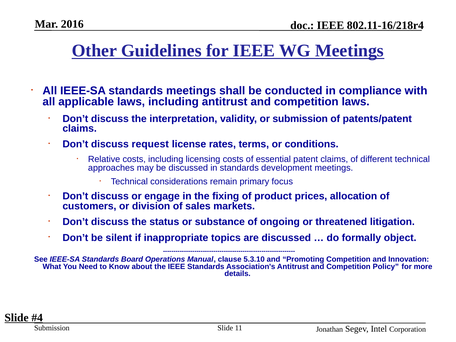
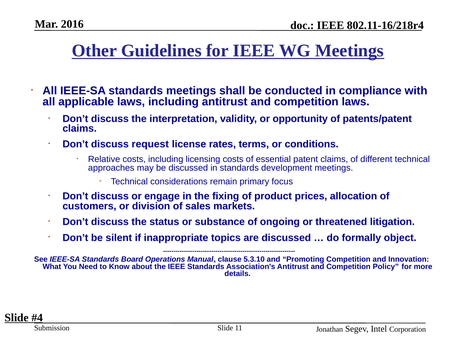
or submission: submission -> opportunity (300, 119)
